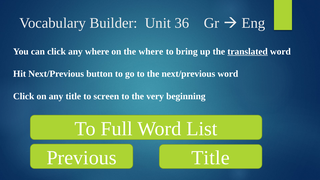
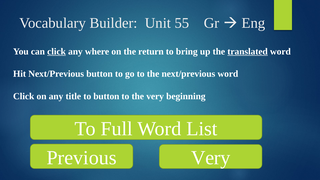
36: 36 -> 55 (182, 23)
click underline: none -> present (57, 51)
the where: where -> return (151, 51)
to screen: screen -> button (106, 96)
Previous Title: Title -> Very (211, 158)
